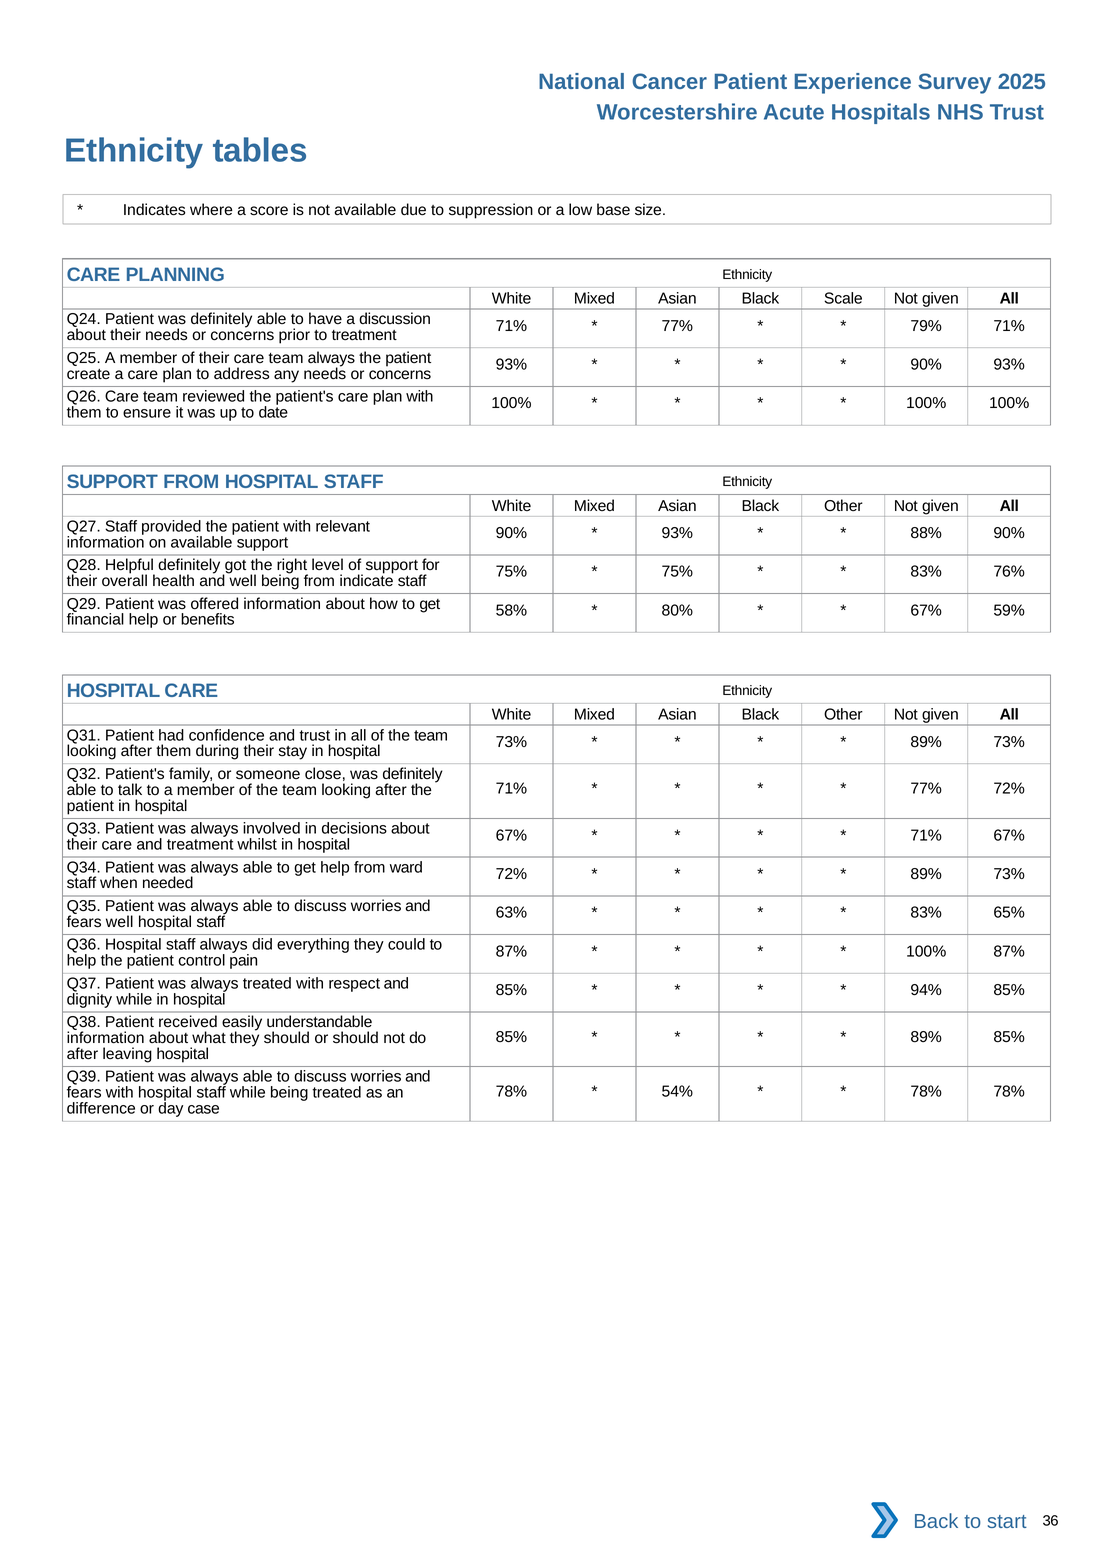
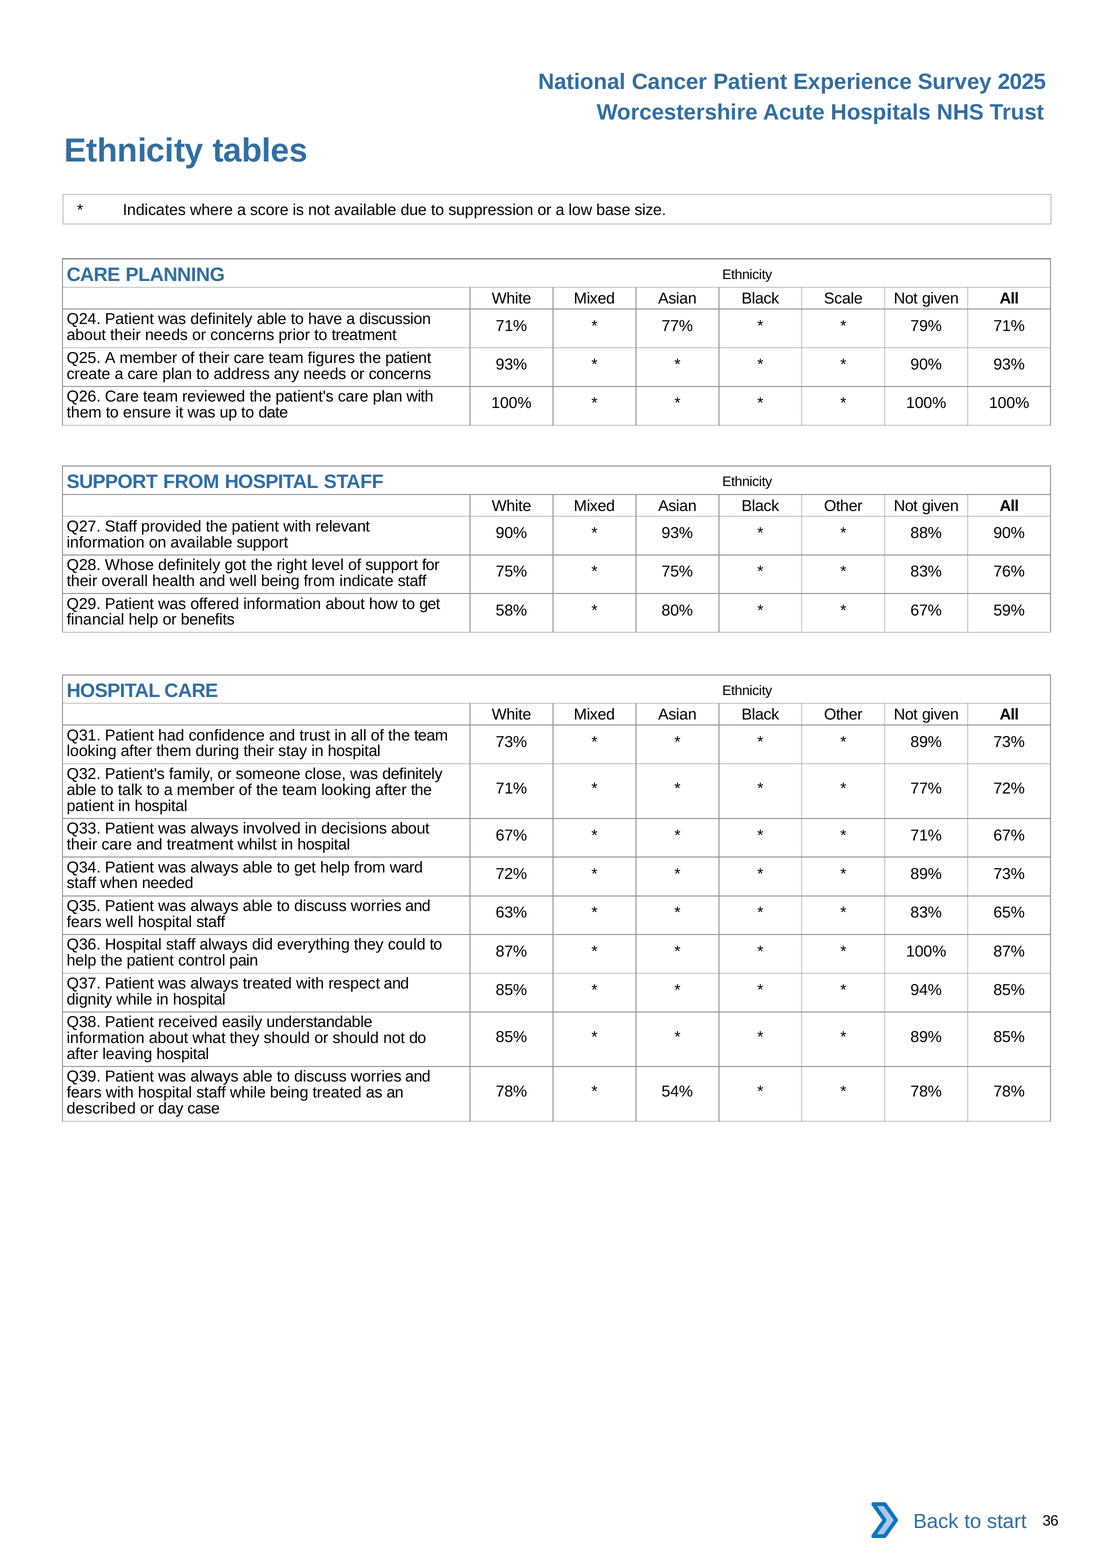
team always: always -> figures (331, 358)
Helpful: Helpful -> Whose (129, 565)
difference: difference -> described (101, 1108)
